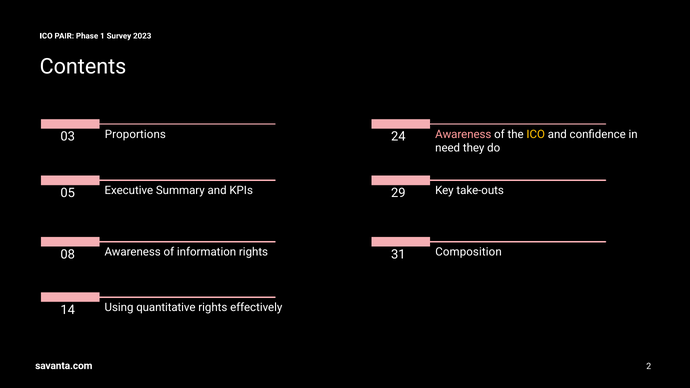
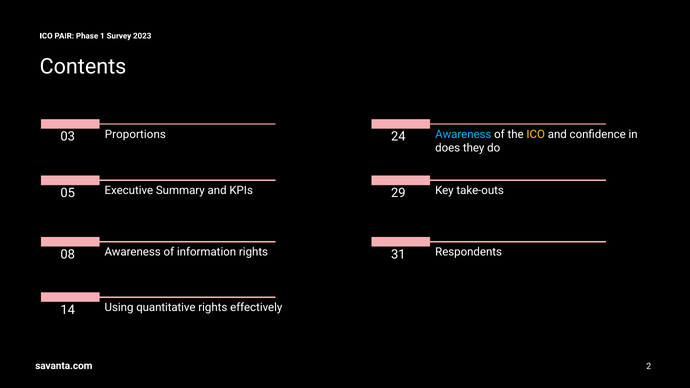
Awareness colour: pink -> light blue (463, 134)
need: need -> does (448, 148)
Composition: Composition -> Respondents (469, 252)
